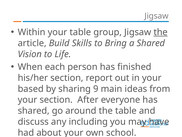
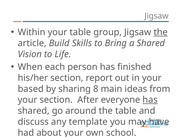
9: 9 -> 8 (96, 89)
has underline: none -> present (150, 99)
including: including -> template (88, 121)
